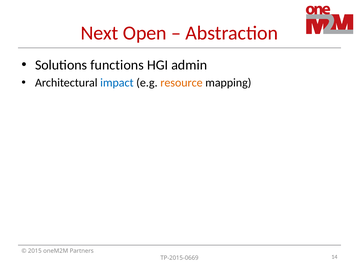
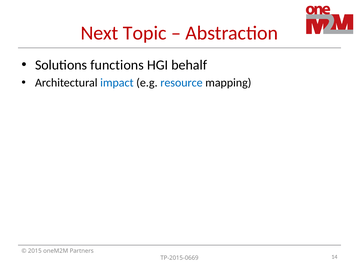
Open: Open -> Topic (145, 33)
admin: admin -> behalf (189, 65)
resource colour: orange -> blue (181, 83)
